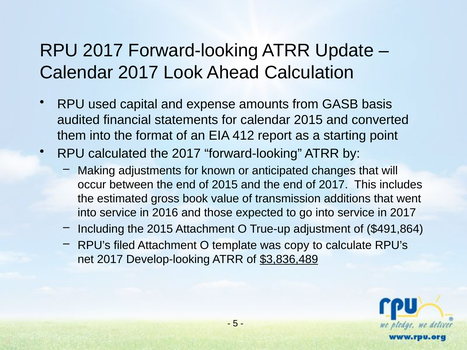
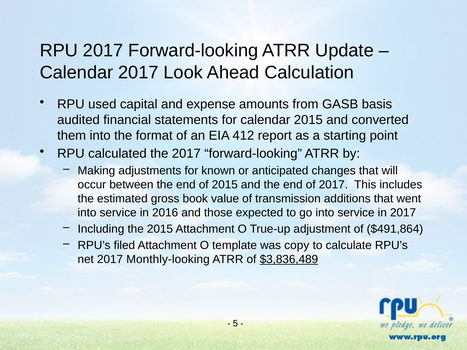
Develop-looking: Develop-looking -> Monthly-looking (168, 260)
